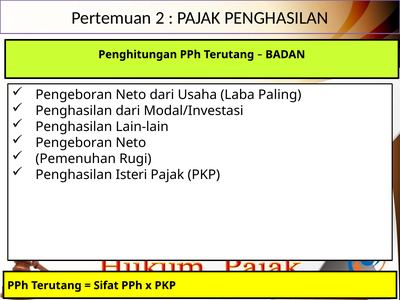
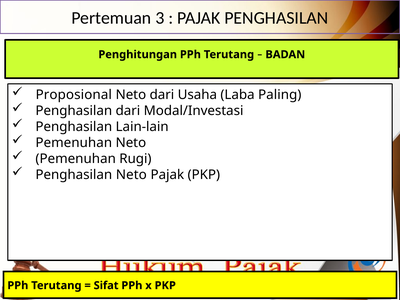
2: 2 -> 3 (160, 18)
Pengeboran: Pengeboran -> Proposional (74, 95)
Pengeboran: Pengeboran -> Pemenuhan (74, 143)
Penghasilan Isteri: Isteri -> Neto (131, 175)
